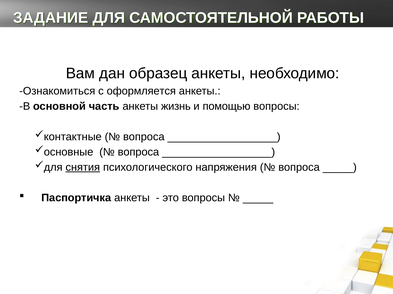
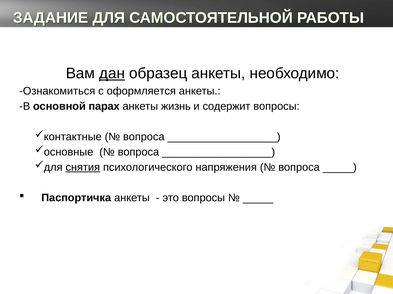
дан underline: none -> present (112, 74)
часть: часть -> парах (104, 107)
помощью: помощью -> содержит (227, 107)
